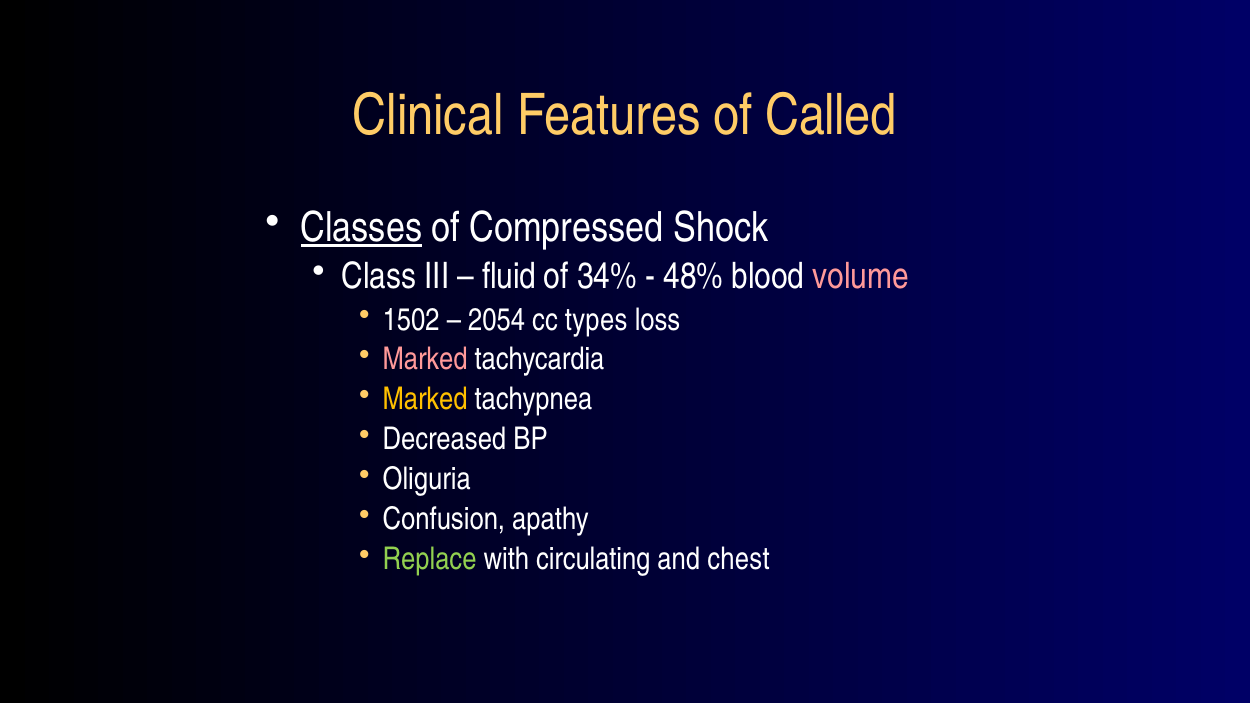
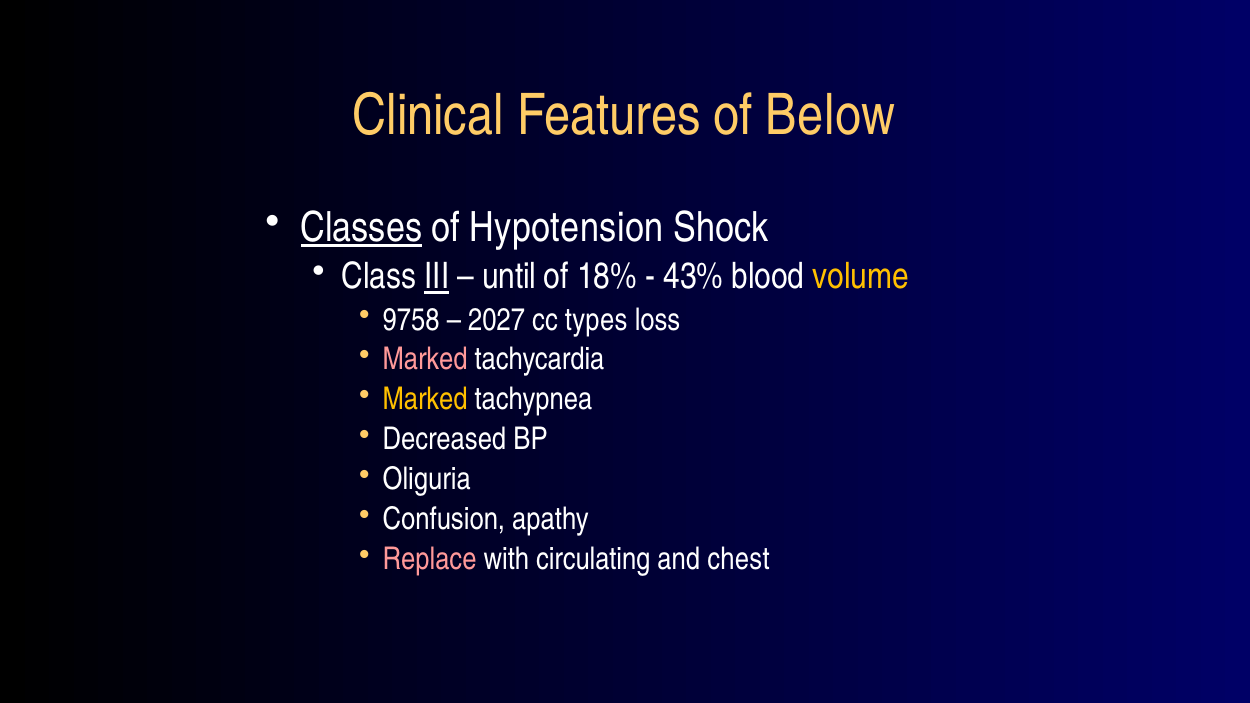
Called: Called -> Below (831, 116)
Compressed: Compressed -> Hypotension (566, 227)
III underline: none -> present (437, 277)
fluid: fluid -> until (509, 277)
34%: 34% -> 18% (607, 277)
48%: 48% -> 43% (693, 277)
volume colour: pink -> yellow (861, 277)
1502: 1502 -> 9758 (411, 320)
2054: 2054 -> 2027 (497, 320)
Replace colour: light green -> pink (430, 560)
